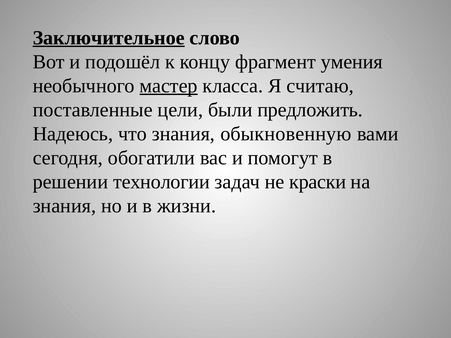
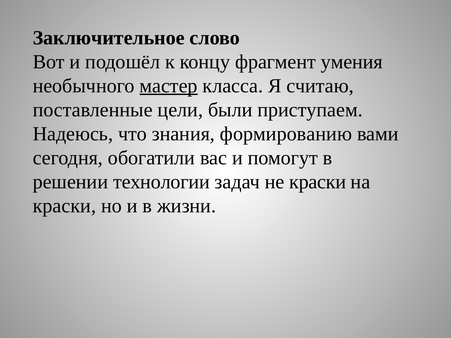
Заключительное underline: present -> none (109, 38)
предложить: предложить -> приступаем (310, 110)
обыкновенную: обыкновенную -> формированию (286, 134)
знания: знания -> краски (64, 206)
